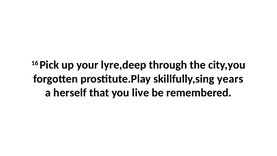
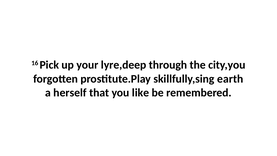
years: years -> earth (230, 79)
live: live -> like (141, 93)
